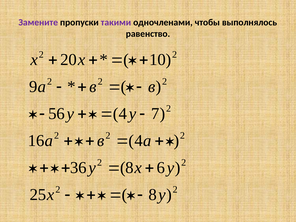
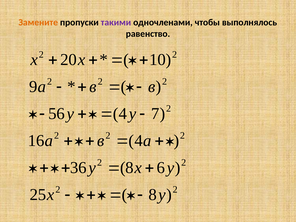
Замените colour: purple -> orange (38, 22)
